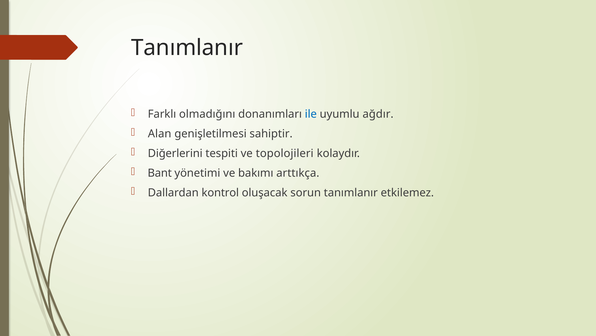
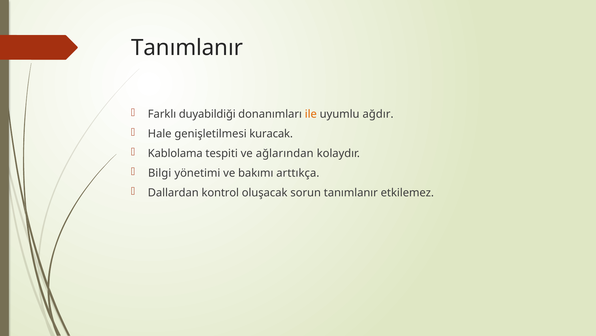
olmadığını: olmadığını -> duyabildiği (207, 114)
ile colour: blue -> orange (311, 114)
Alan: Alan -> Hale (160, 134)
sahiptir: sahiptir -> kuracak (271, 134)
Diğerlerini: Diğerlerini -> Kablolama (175, 153)
topolojileri: topolojileri -> ağlarından (285, 153)
Bant: Bant -> Bilgi (160, 173)
